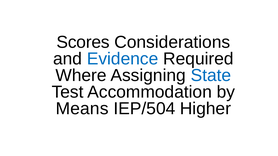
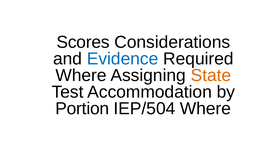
State colour: blue -> orange (211, 76)
Means: Means -> Portion (82, 109)
IEP/504 Higher: Higher -> Where (205, 109)
